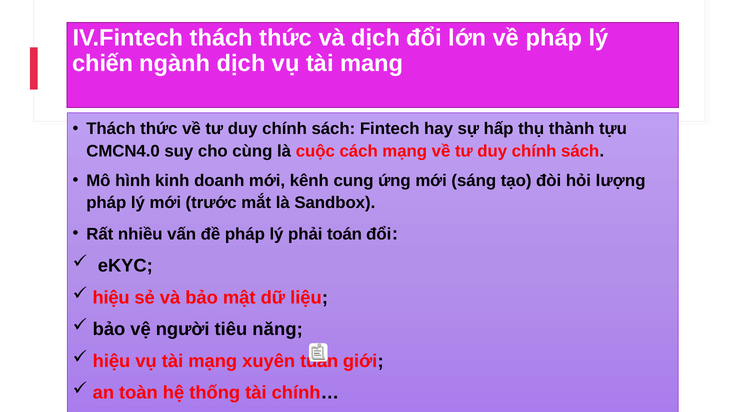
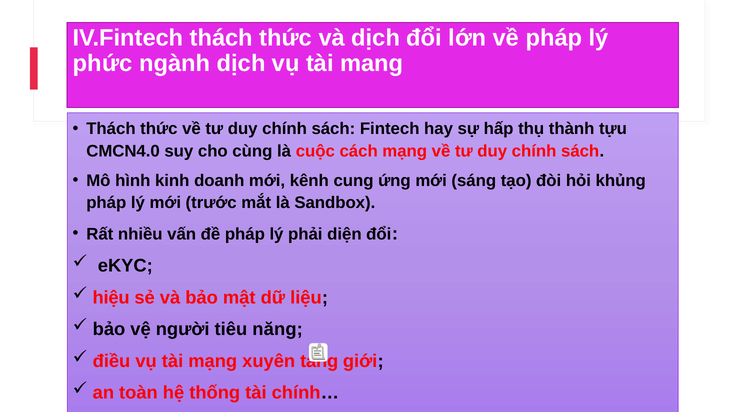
chiến: chiến -> phức (103, 64)
lượng: lượng -> khủng (621, 181)
toán: toán -> diện (344, 235)
hiệu: hiệu -> điều (112, 361)
tuân: tuân -> tảng (319, 361)
